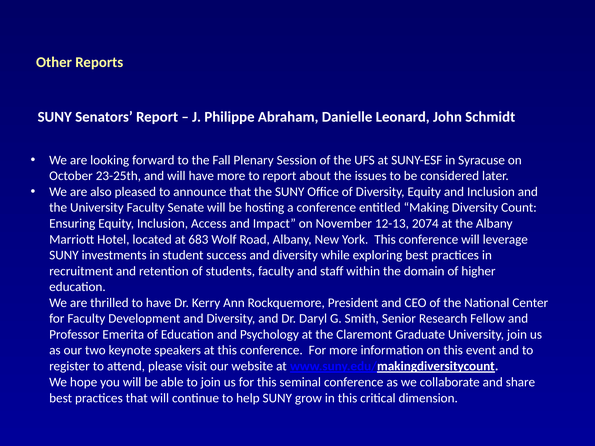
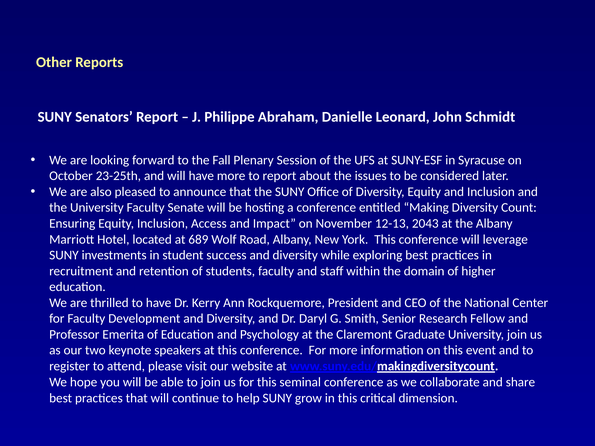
2074: 2074 -> 2043 (425, 224)
683: 683 -> 689 (198, 239)
